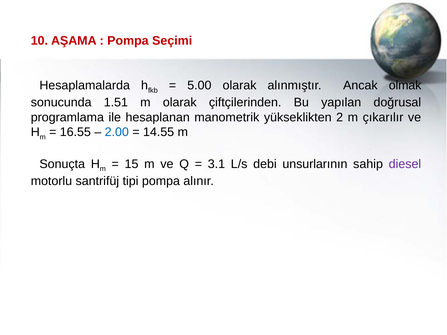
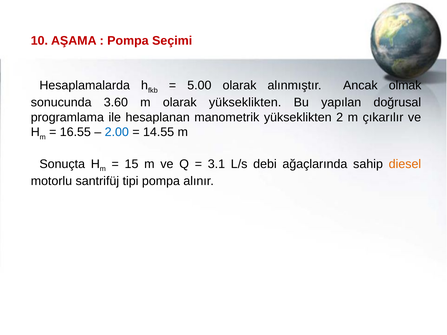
1.51: 1.51 -> 3.60 (116, 103)
olarak çiftçilerinden: çiftçilerinden -> yükseklikten (245, 103)
unsurlarının: unsurlarının -> ağaçlarında (315, 164)
diesel colour: purple -> orange (405, 164)
